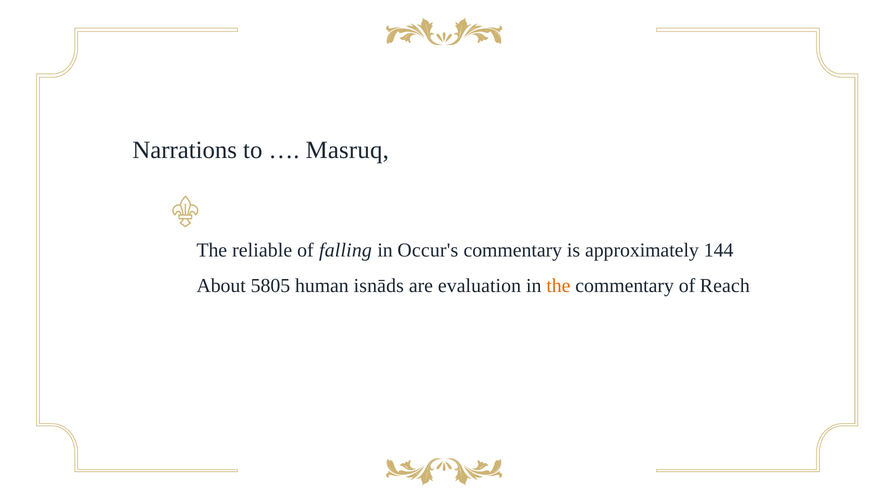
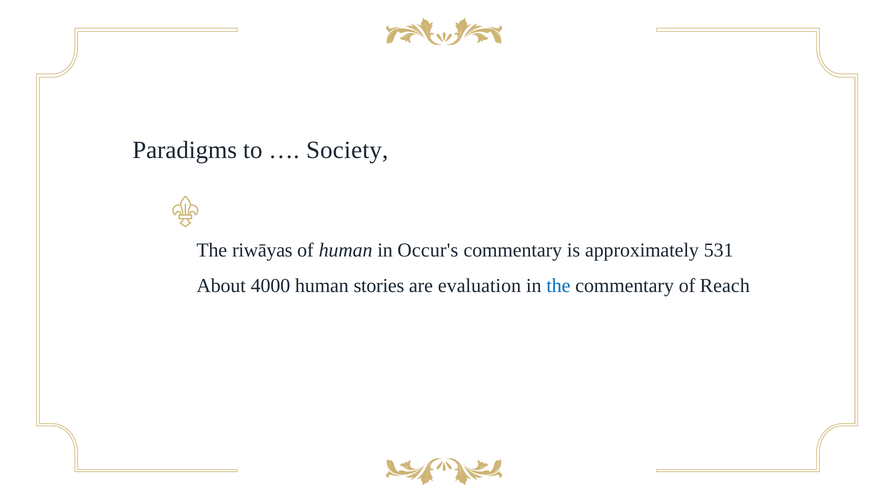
Narrations: Narrations -> Paradigms (185, 150)
Masruq: Masruq -> Society (347, 150)
reliable: reliable -> riwāyas (262, 250)
of falling: falling -> human (346, 250)
144: 144 -> 531 (719, 250)
5805: 5805 -> 4000 (270, 286)
isnāds: isnāds -> stories (379, 286)
the colour: orange -> blue (558, 286)
